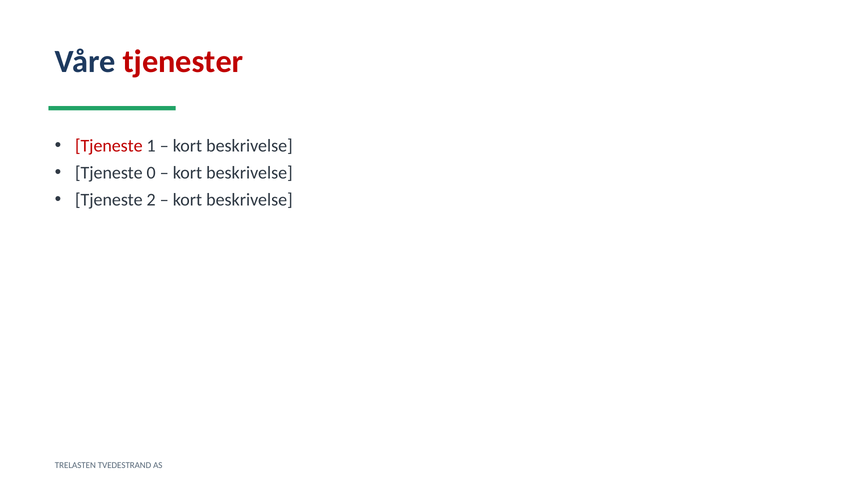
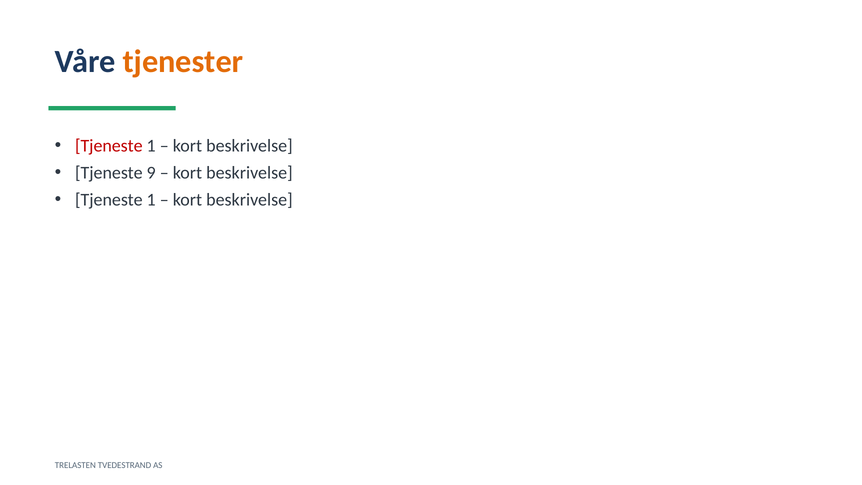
tjenester colour: red -> orange (183, 62)
0: 0 -> 9 (151, 173)
2: 2 -> 1 (151, 200)
